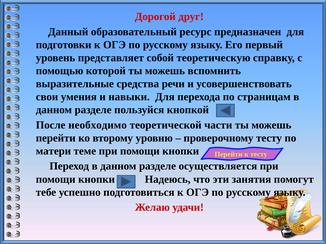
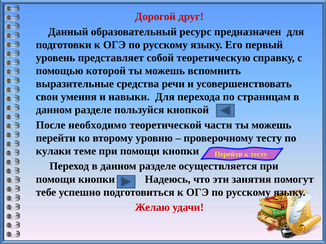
матери: матери -> кулаки (53, 151)
